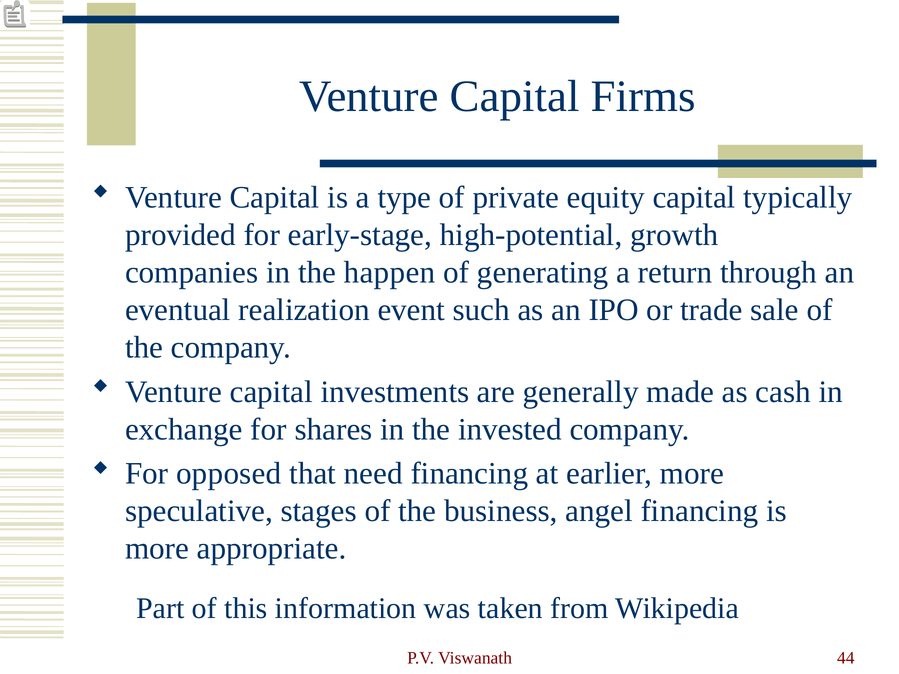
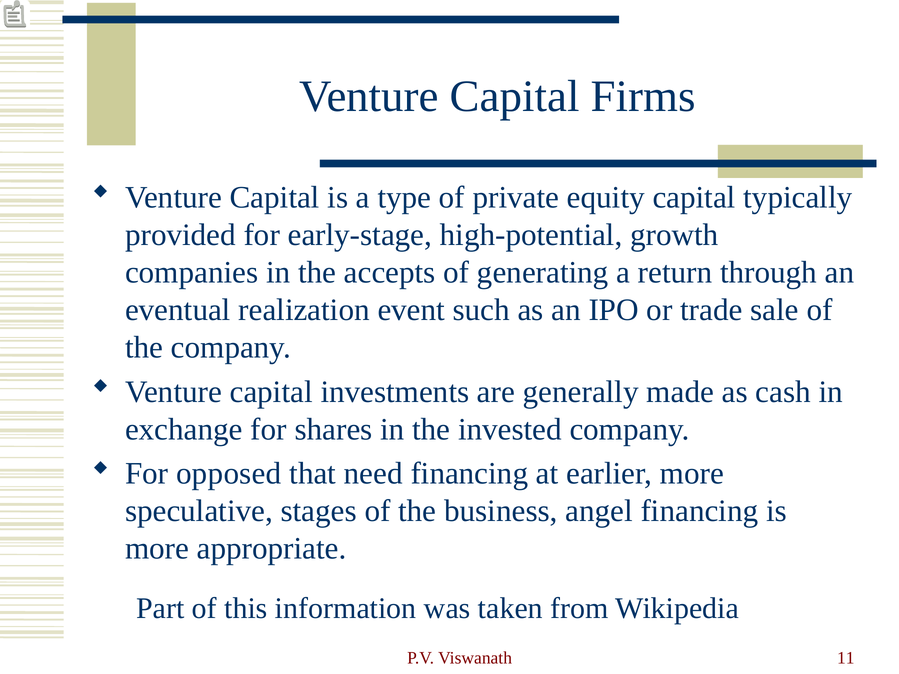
happen: happen -> accepts (390, 273)
44: 44 -> 11 (846, 658)
